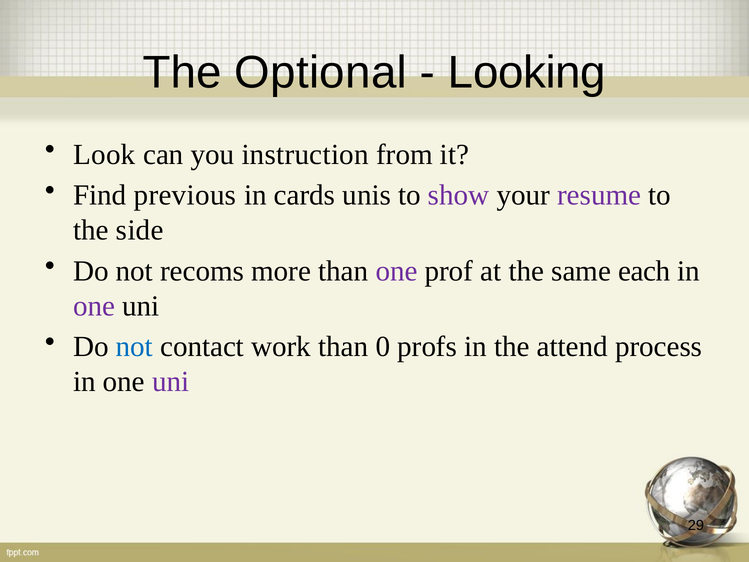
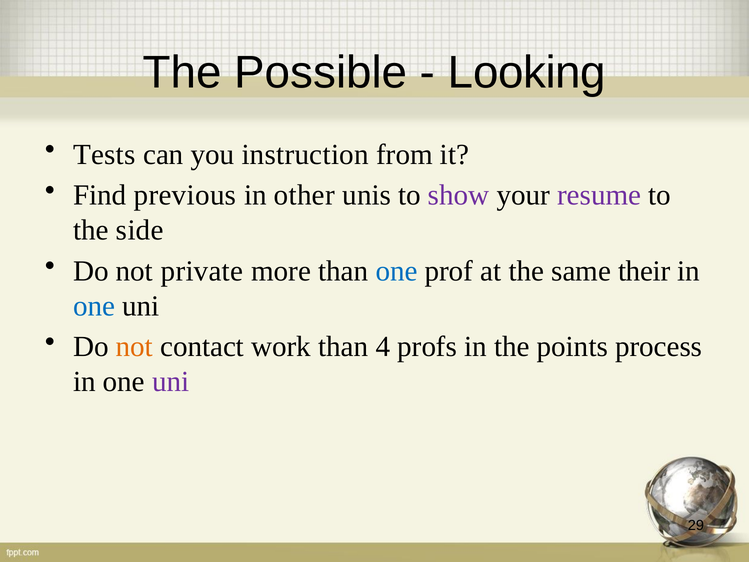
Optional: Optional -> Possible (321, 73)
Look: Look -> Tests (104, 154)
cards: cards -> other (304, 195)
recoms: recoms -> private (202, 271)
one colour: purple -> blue (397, 271)
each: each -> their (644, 271)
one colour: purple -> blue (94, 306)
not colour: blue -> orange (134, 347)
0: 0 -> 4 (383, 347)
attend: attend -> points (572, 347)
